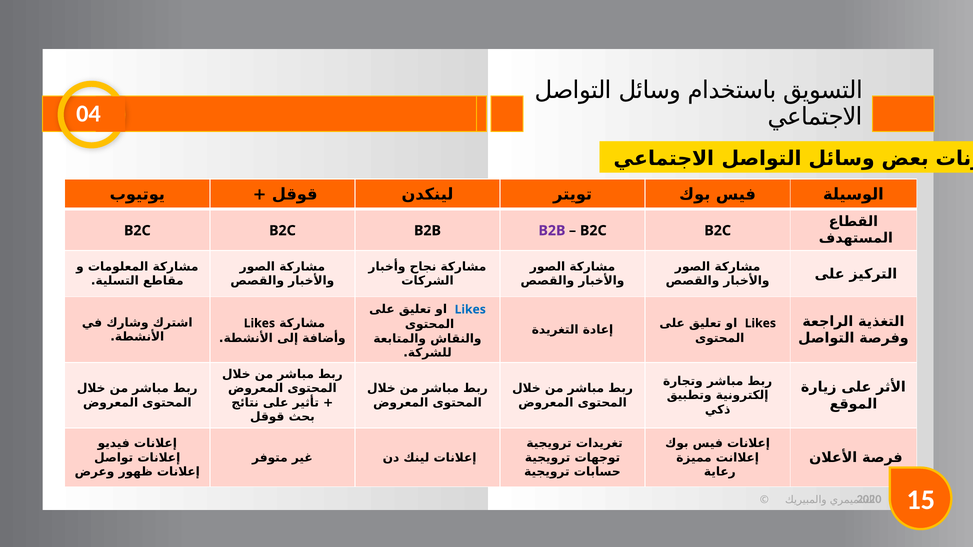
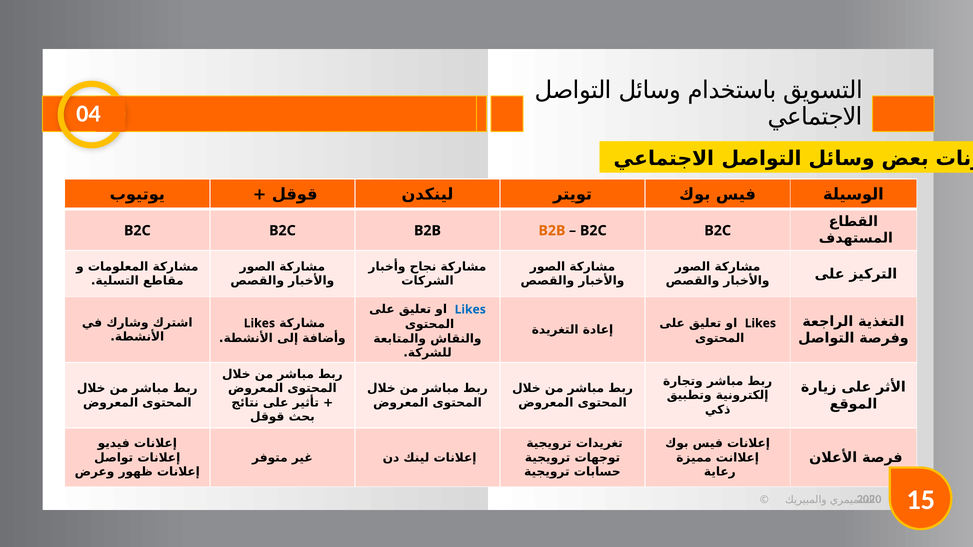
B2B colour: purple -> orange (552, 231)
